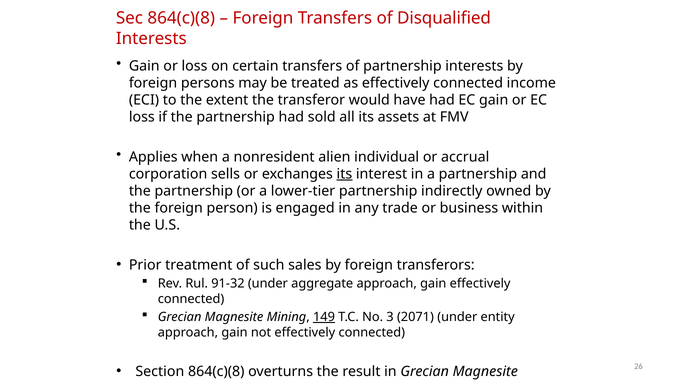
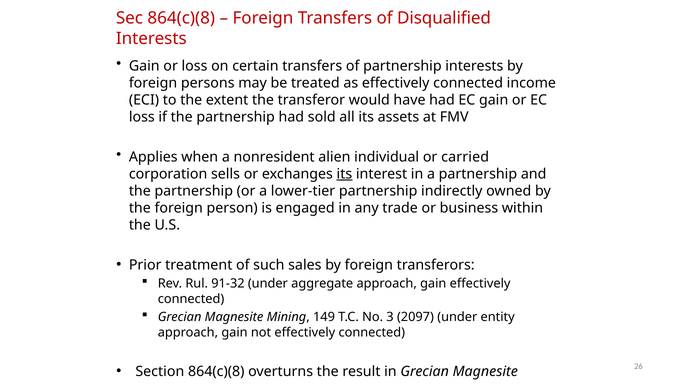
accrual: accrual -> carried (465, 157)
149 underline: present -> none (324, 317)
2071: 2071 -> 2097 (415, 317)
